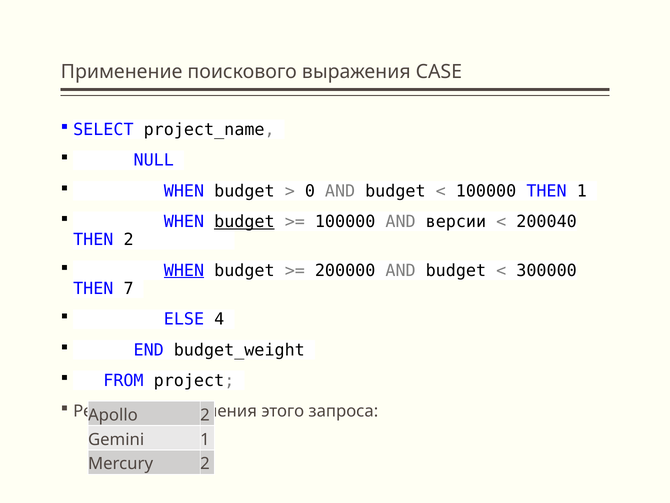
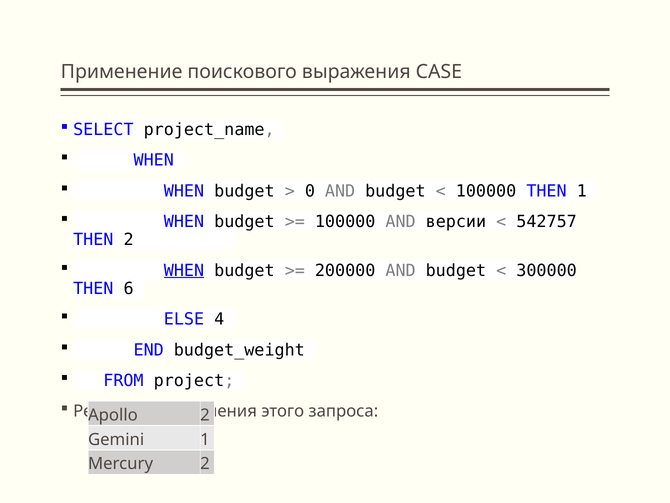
NULL: NULL -> WHEN (154, 160)
budget underline: present -> none (244, 222)
200040: 200040 -> 542757 (547, 222)
7: 7 -> 6 (129, 288)
